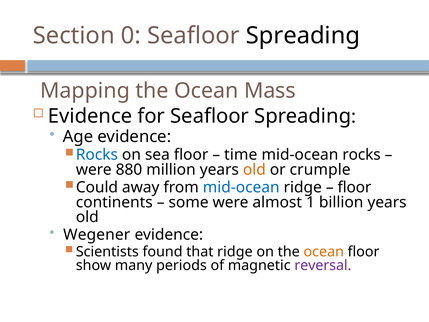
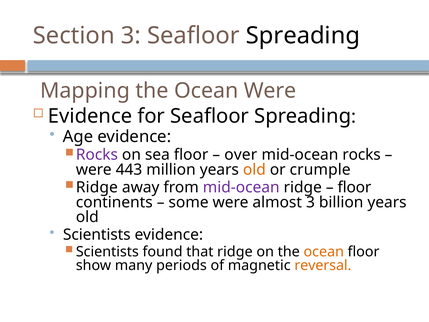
Section 0: 0 -> 3 (131, 36)
Ocean Mass: Mass -> Were (270, 91)
Rocks colour: blue -> purple (97, 155)
time: time -> over (241, 155)
880: 880 -> 443 (129, 170)
Could: Could -> Ridge (97, 187)
mid-ocean colour: blue -> purple (241, 187)
almost 1: 1 -> 3 (310, 202)
Wegener: Wegener -> Scientists (97, 235)
reversal colour: purple -> orange (323, 265)
